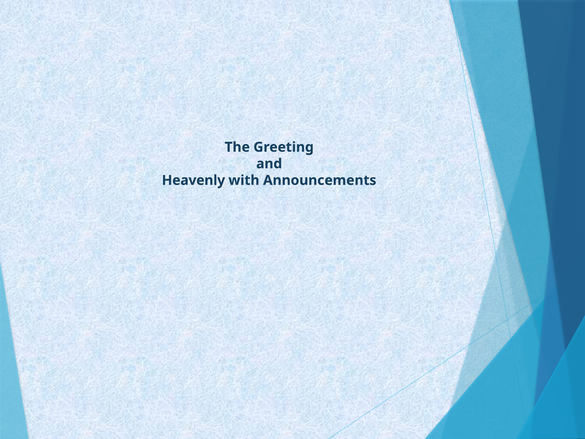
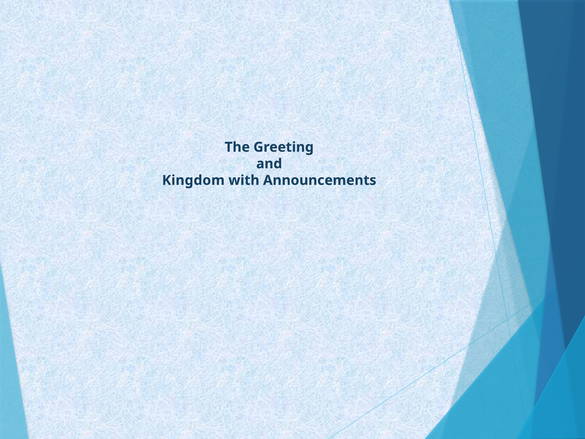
Heavenly: Heavenly -> Kingdom (193, 180)
